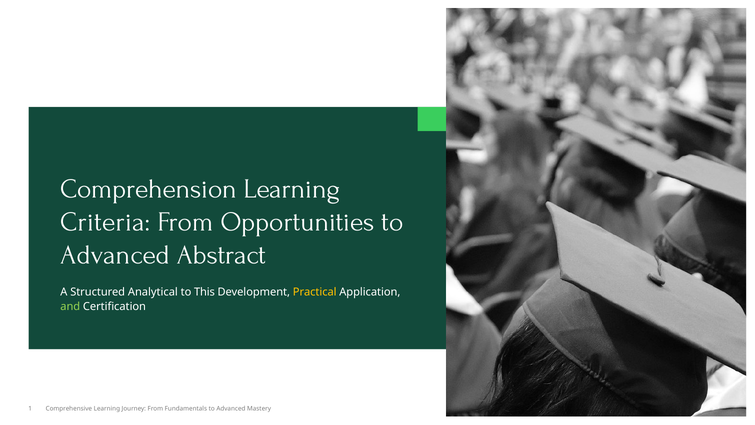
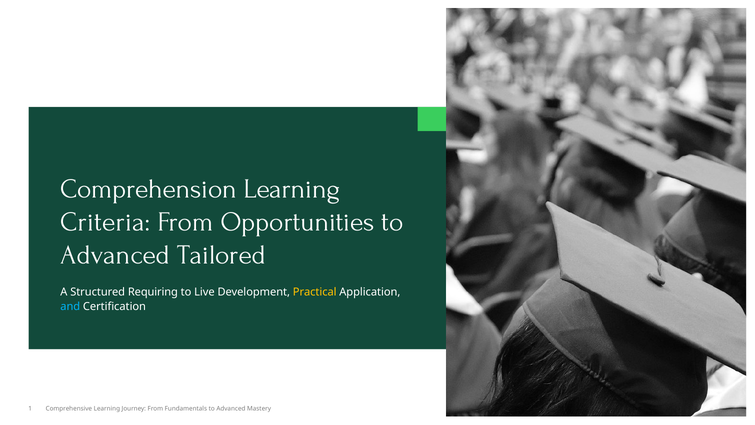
Abstract: Abstract -> Tailored (222, 255)
Analytical: Analytical -> Requiring (153, 292)
This: This -> Live (204, 292)
and colour: light green -> light blue (70, 307)
